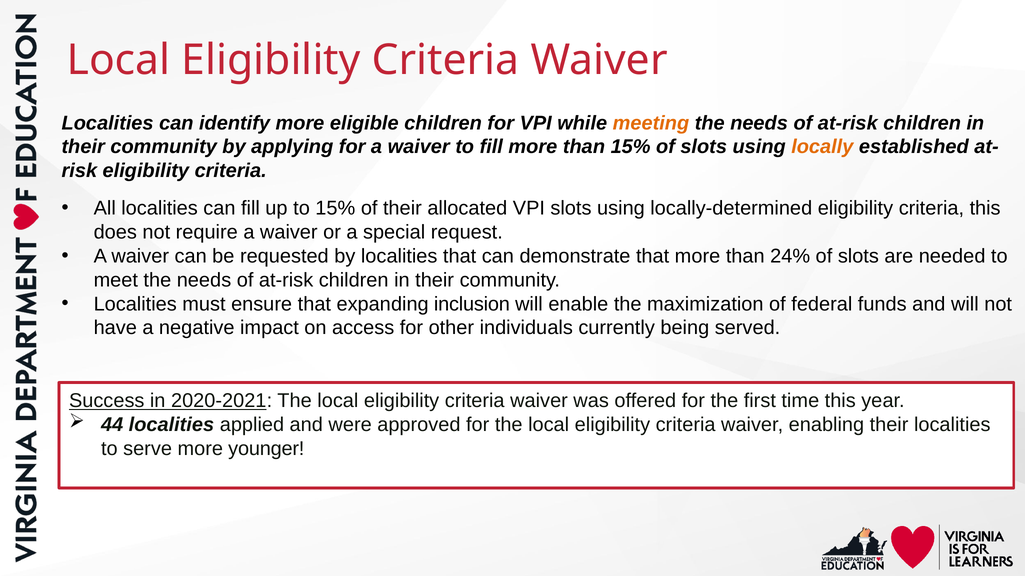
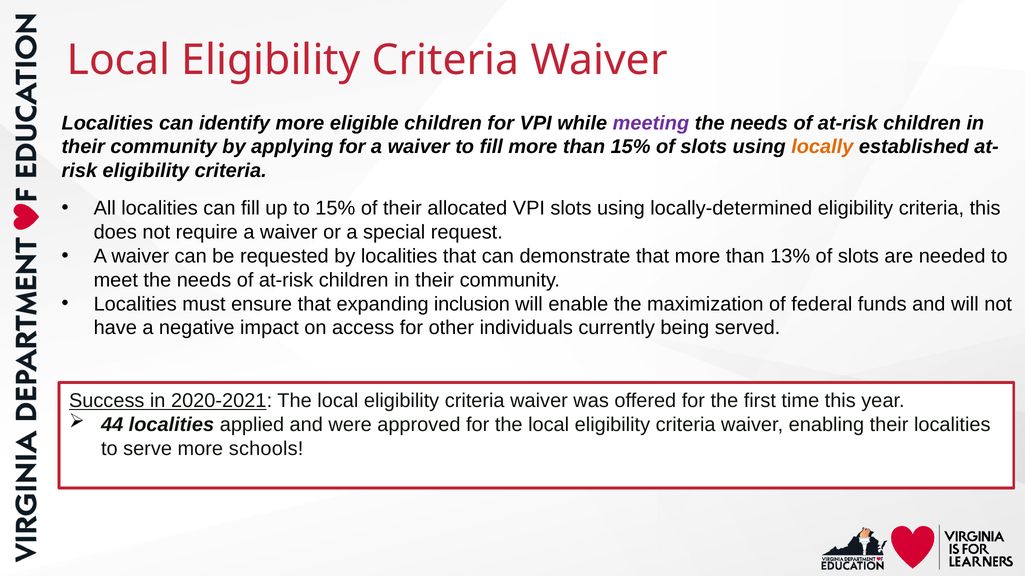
meeting colour: orange -> purple (651, 123)
24%: 24% -> 13% (790, 256)
younger: younger -> schools (266, 449)
